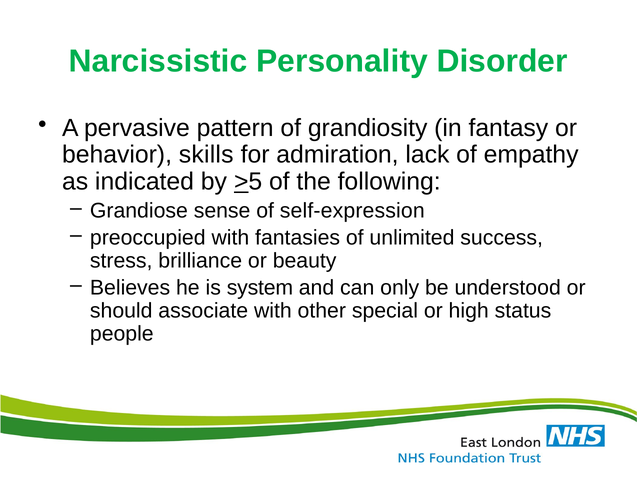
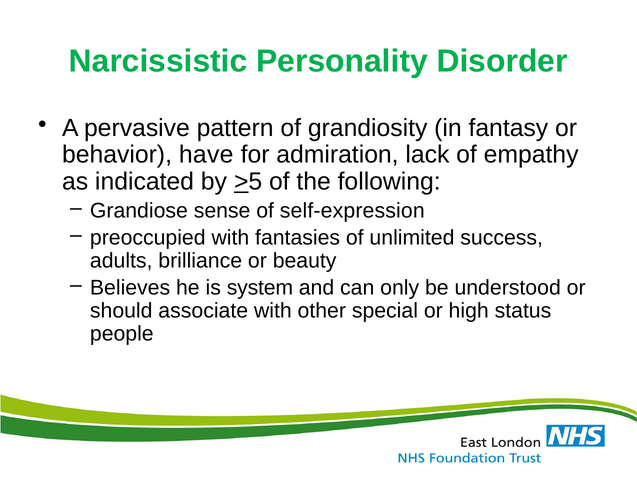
skills: skills -> have (206, 155)
stress: stress -> adults (121, 261)
